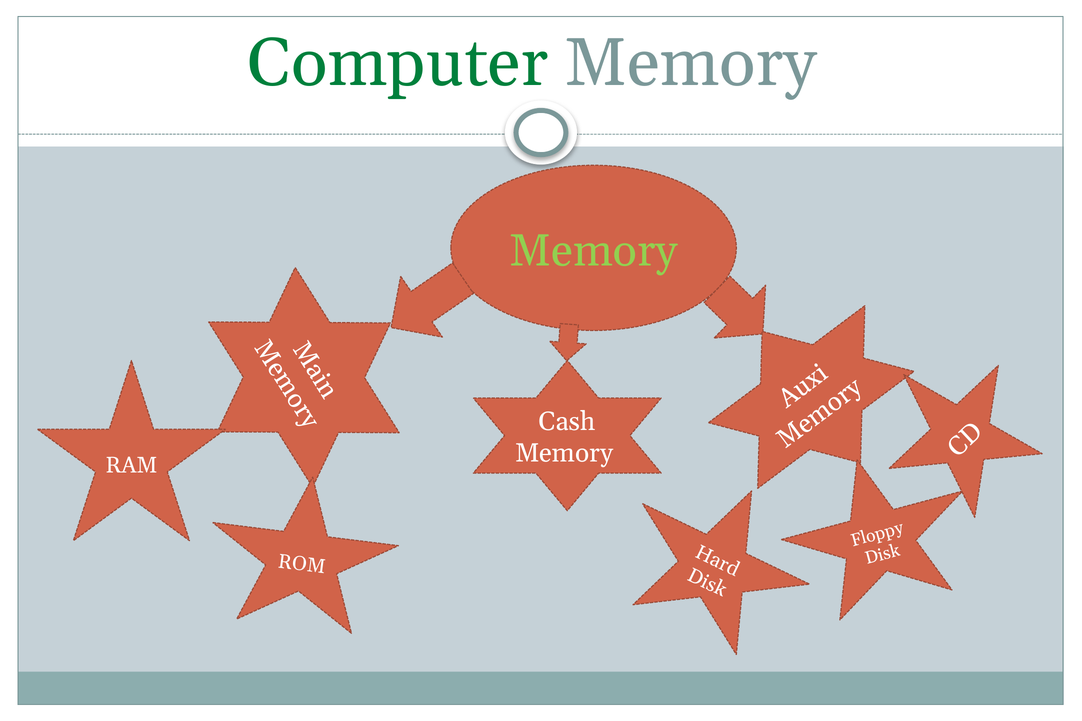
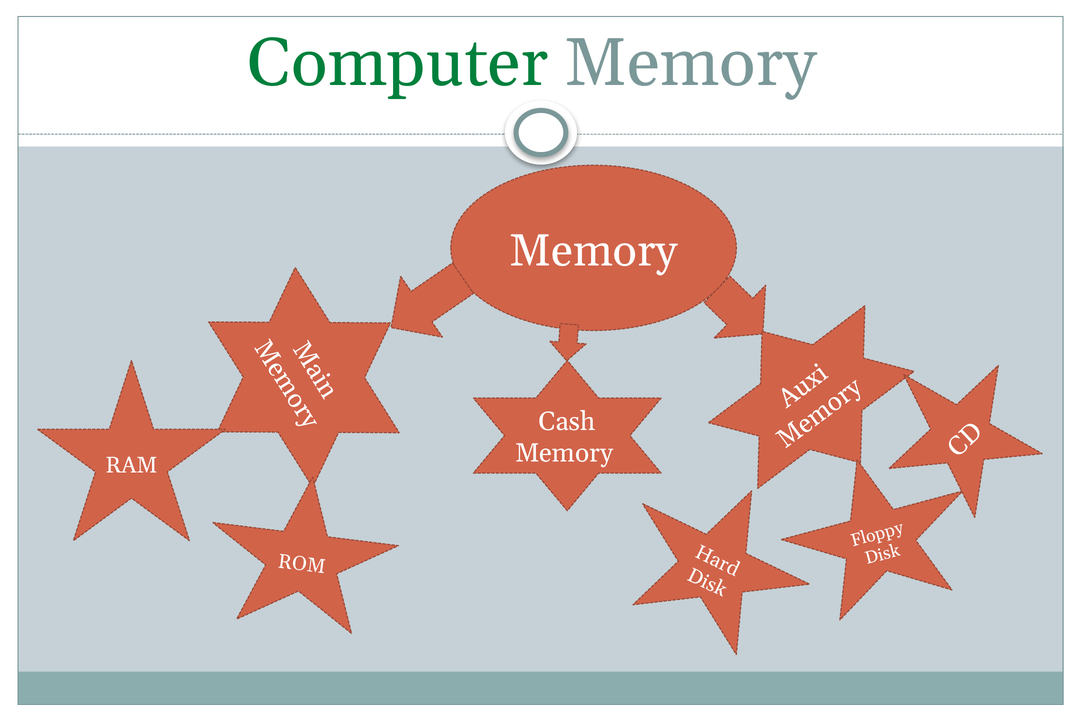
Memory colour: light green -> white (594, 251)
